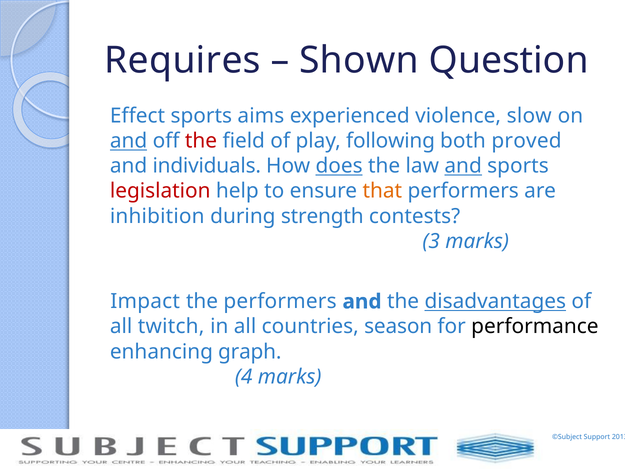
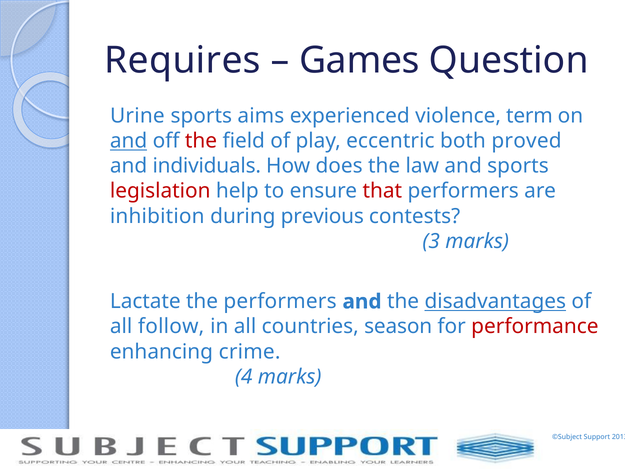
Shown: Shown -> Games (359, 60)
Effect: Effect -> Urine (137, 116)
slow: slow -> term (529, 116)
following: following -> eccentric (390, 141)
does underline: present -> none (339, 166)
and underline: present -> none (463, 166)
that colour: orange -> red (382, 191)
strength: strength -> previous (322, 216)
Impact: Impact -> Lactate (145, 301)
twitch: twitch -> follow (171, 326)
performance colour: black -> red (535, 326)
graph: graph -> crime (250, 351)
